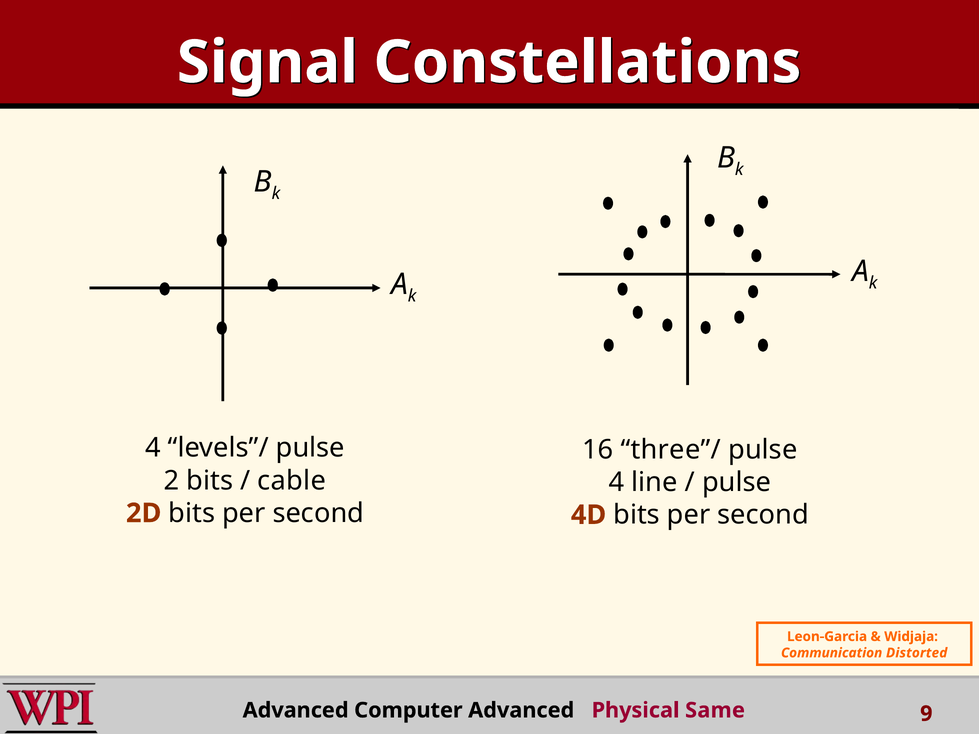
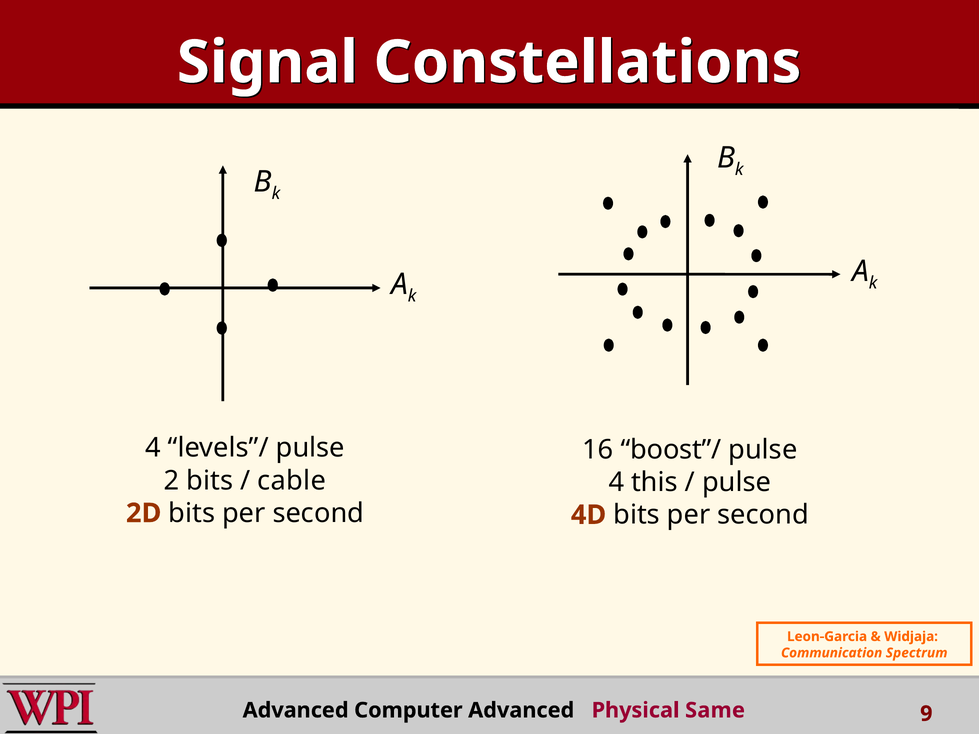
three”/: three”/ -> boost”/ (671, 450)
line: line -> this (655, 482)
Distorted: Distorted -> Spectrum (917, 653)
